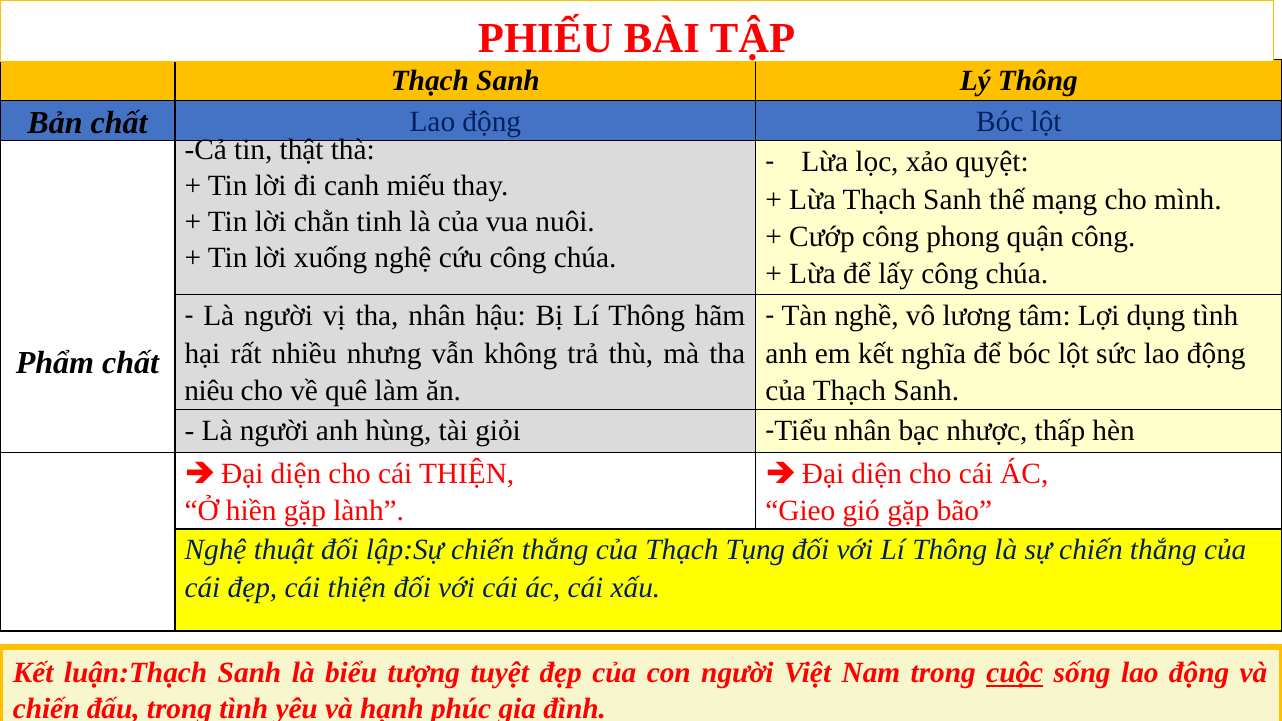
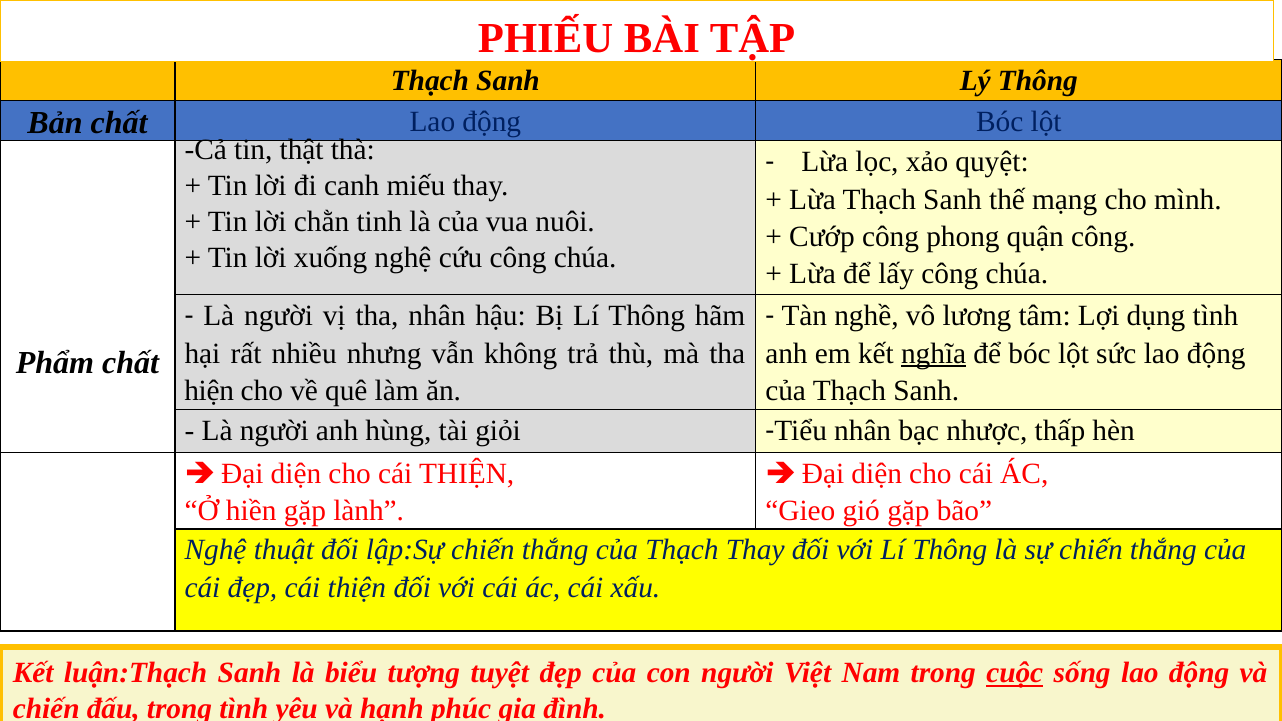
nghĩa underline: none -> present (934, 353)
niêu: niêu -> hiện (209, 391)
Thạch Tụng: Tụng -> Thay (755, 550)
